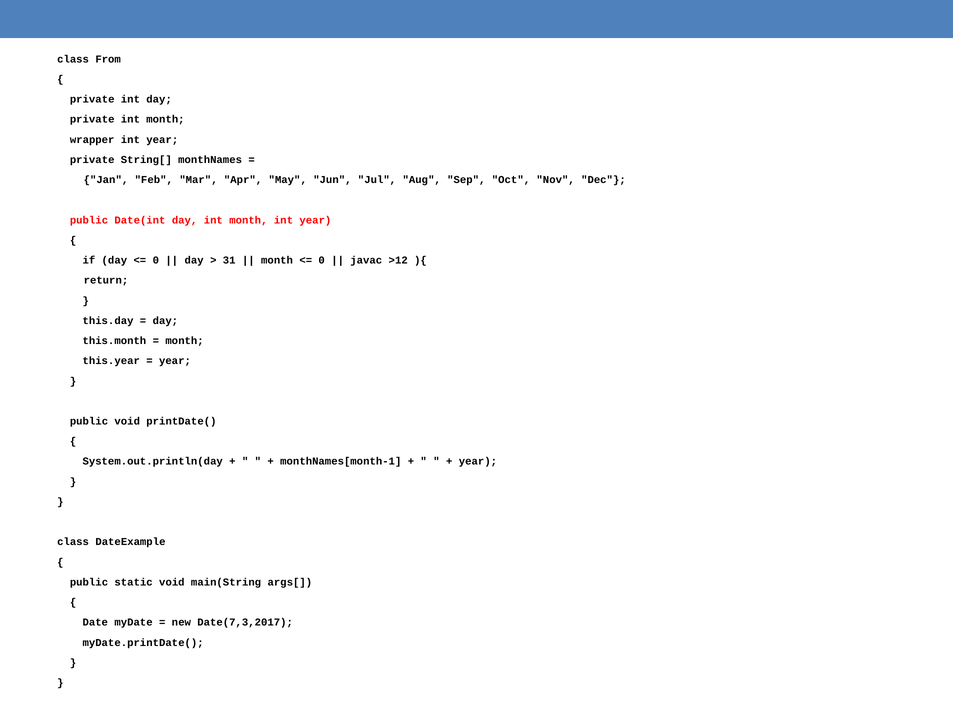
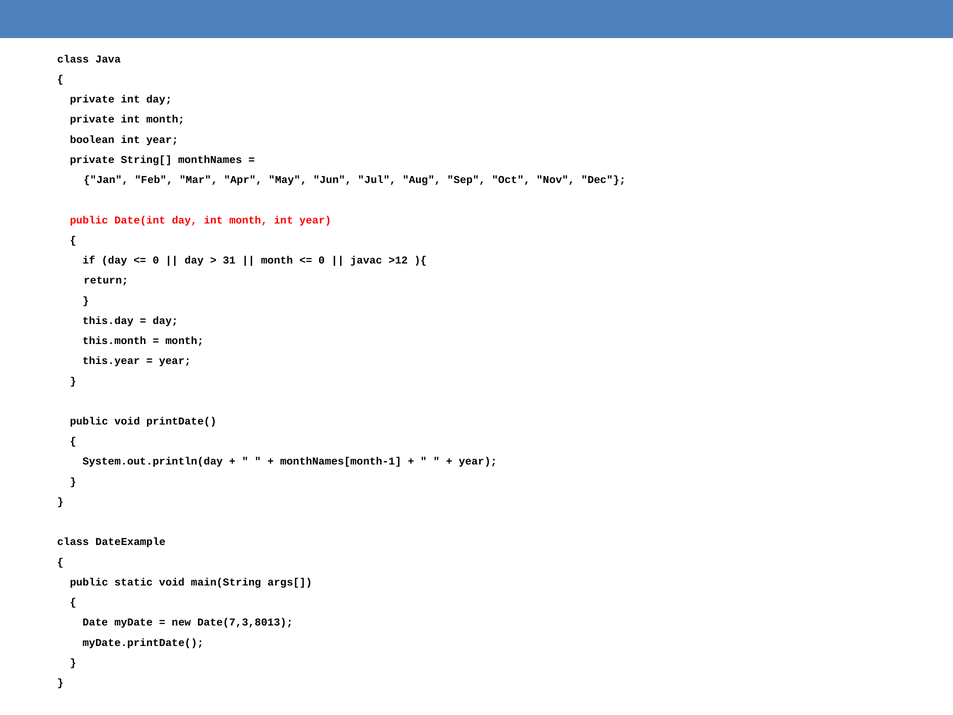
From: From -> Java (108, 59)
wrapper: wrapper -> boolean (92, 140)
Date(7,3,2017: Date(7,3,2017 -> Date(7,3,8013 (245, 622)
